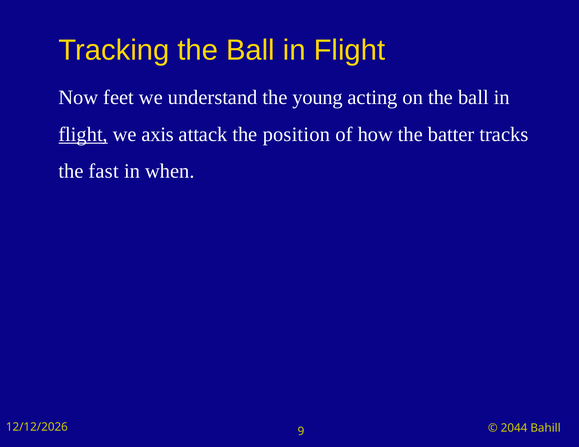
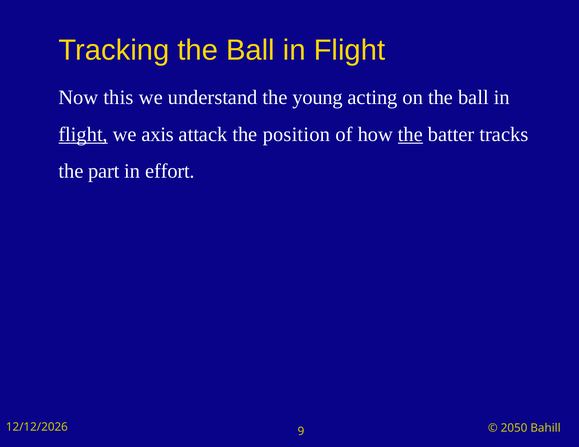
feet: feet -> this (119, 98)
the underline: none -> present (410, 135)
fast: fast -> part (104, 171)
when: when -> effort (170, 171)
2044: 2044 -> 2050 (514, 428)
